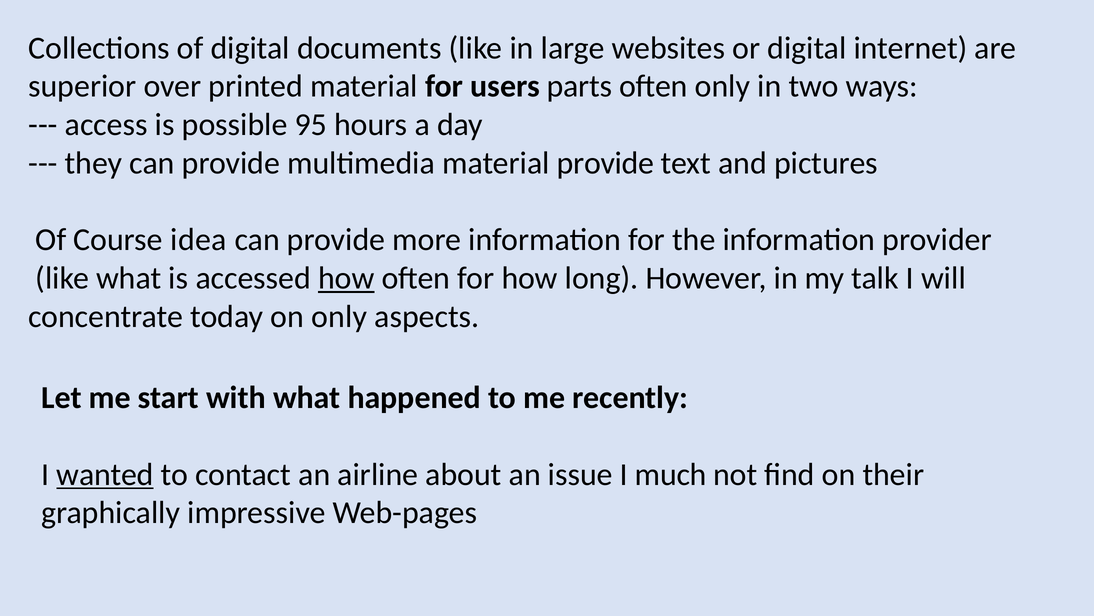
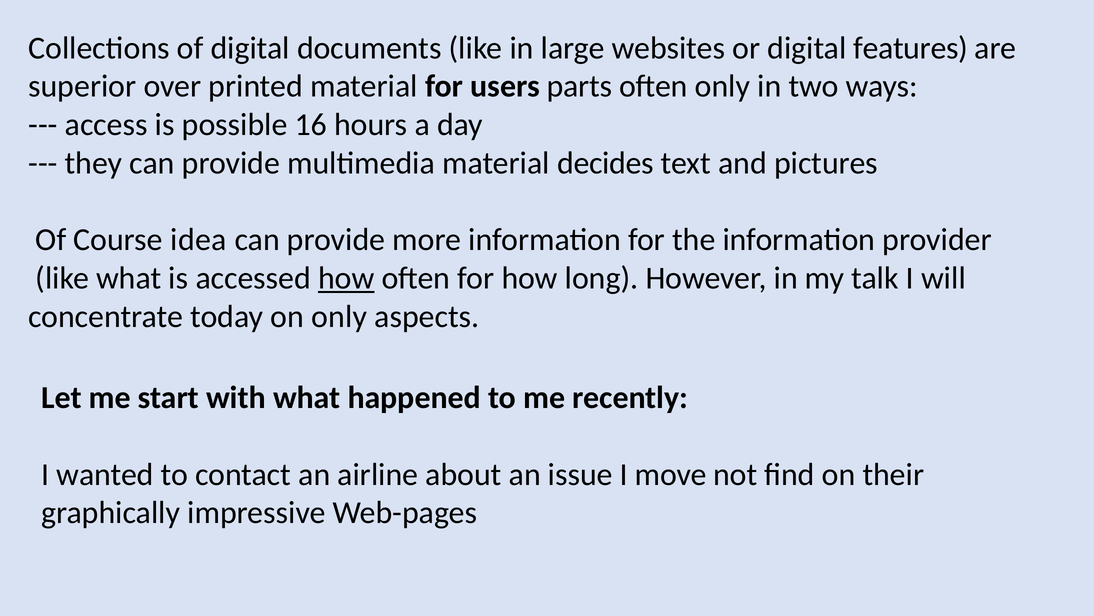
internet: internet -> features (911, 48)
95: 95 -> 16 (311, 125)
material provide: provide -> decides (605, 163)
wanted underline: present -> none (105, 474)
much: much -> move (671, 474)
